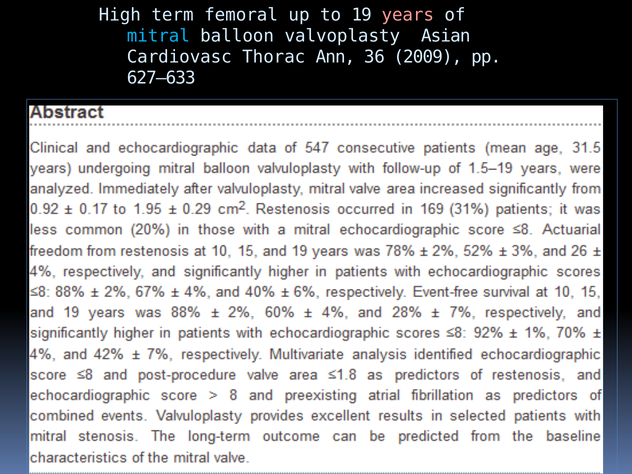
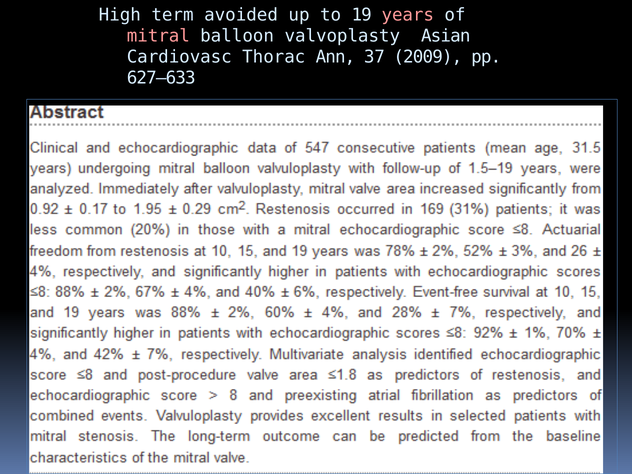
femoral: femoral -> avoided (241, 15)
mitral colour: light blue -> pink (158, 36)
36: 36 -> 37 (374, 57)
